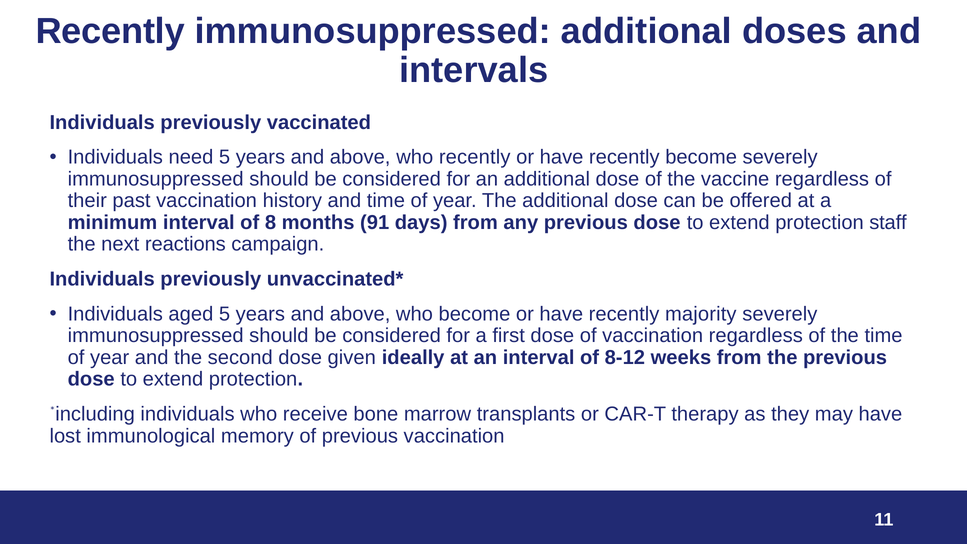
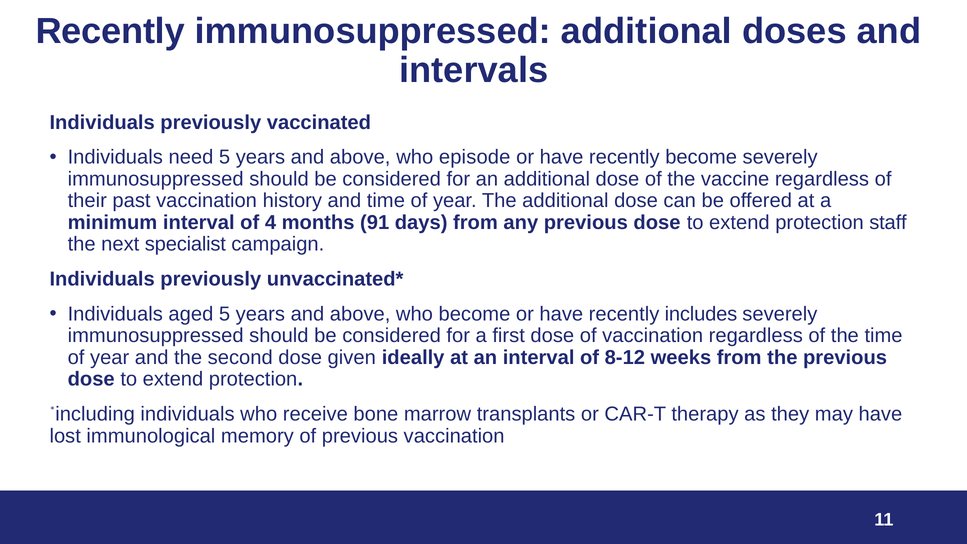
who recently: recently -> episode (475, 157)
8: 8 -> 4 (270, 223)
reactions: reactions -> specialist (185, 244)
majority: majority -> includes (701, 314)
